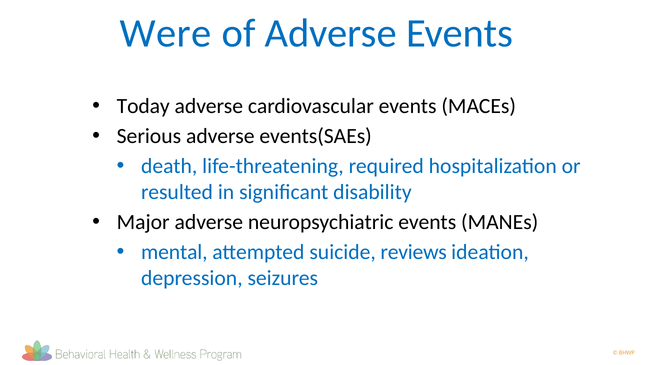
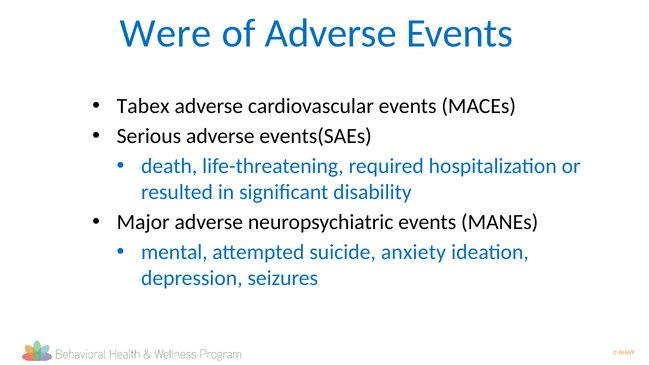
Today: Today -> Tabex (143, 106)
reviews: reviews -> anxiety (413, 252)
